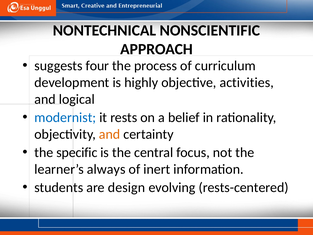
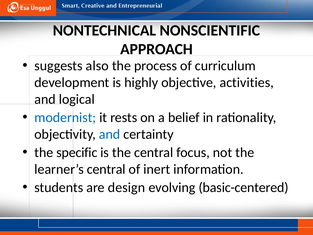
four: four -> also (97, 66)
and colour: orange -> blue (110, 134)
learner’s always: always -> central (106, 169)
rests-centered: rests-centered -> basic-centered (244, 187)
